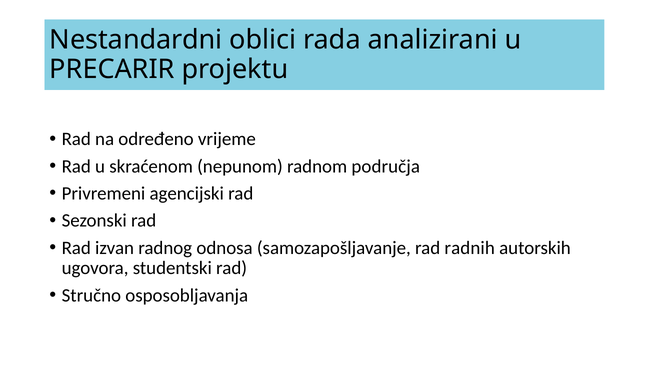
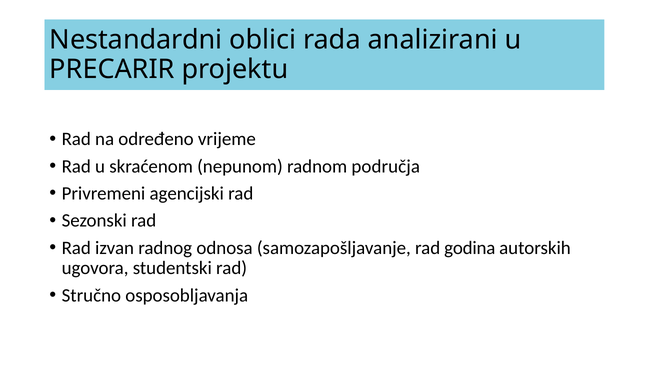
radnih: radnih -> godina (470, 248)
